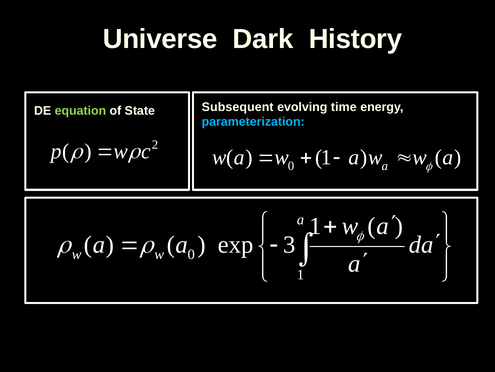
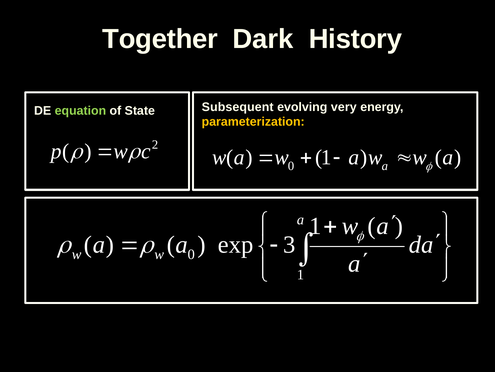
Universe: Universe -> Together (160, 39)
time: time -> very (344, 107)
parameterization colour: light blue -> yellow (253, 122)
